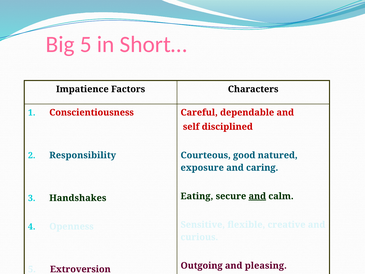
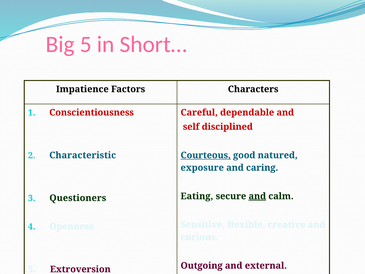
Courteous underline: none -> present (206, 155)
Responsibility: Responsibility -> Characteristic (83, 155)
Handshakes: Handshakes -> Questioners (78, 198)
pleasing: pleasing -> external (266, 265)
